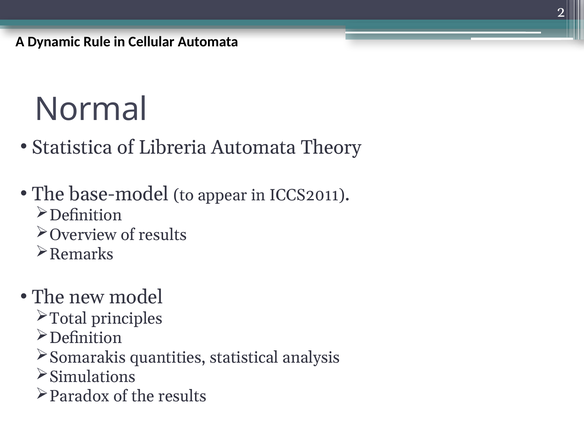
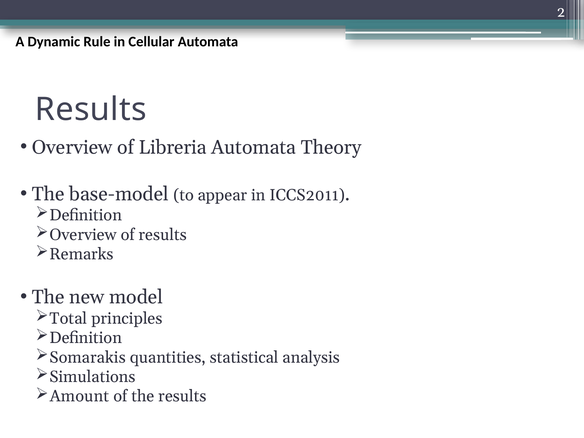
Normal: Normal -> Results (91, 109)
Statistica: Statistica -> Overview (72, 147)
Paradox: Paradox -> Amount (79, 396)
